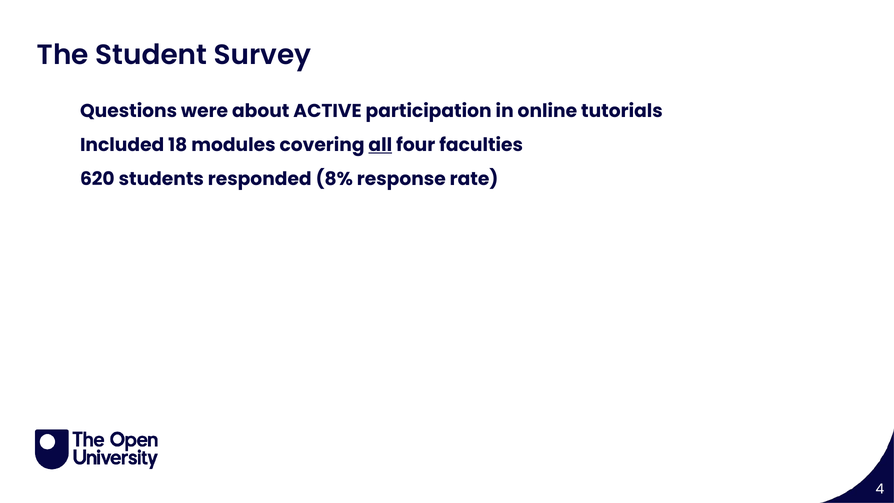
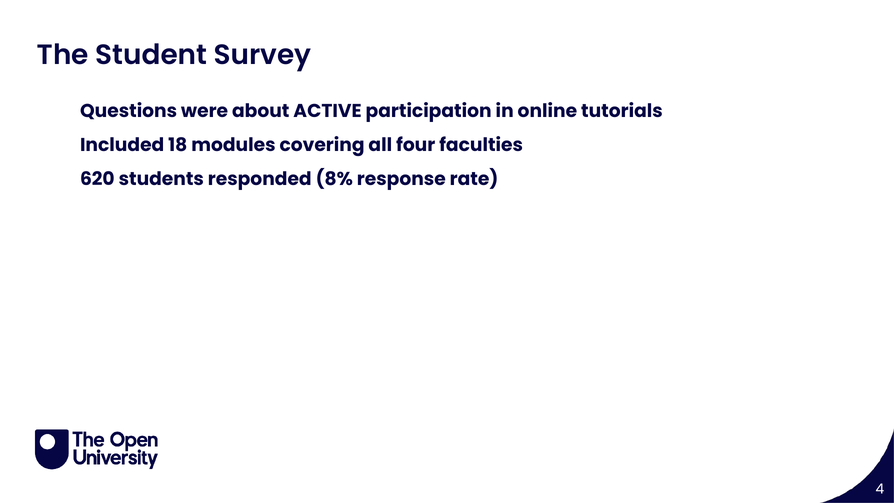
all underline: present -> none (380, 145)
